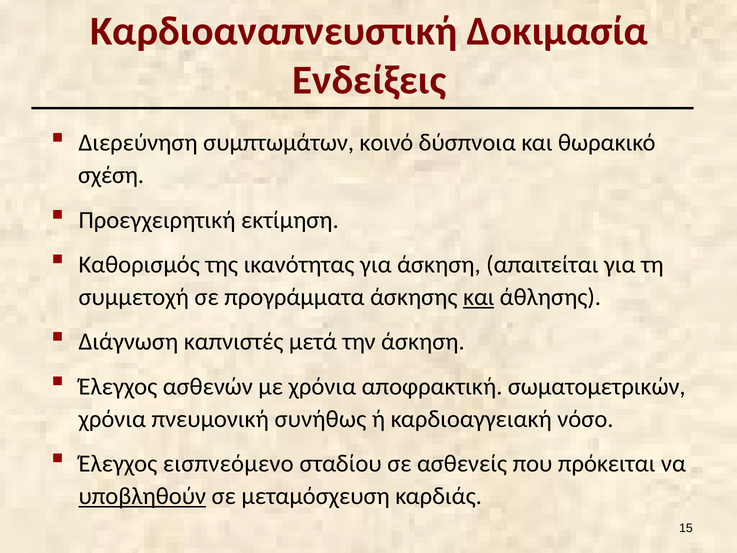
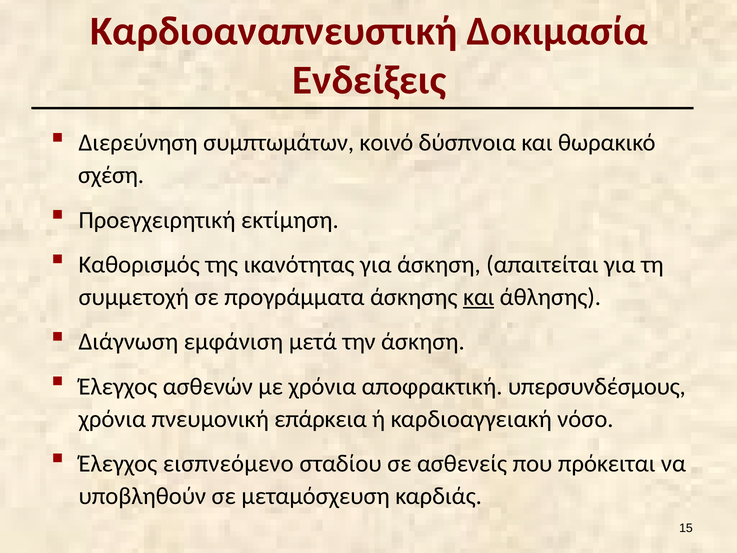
καπνιστές: καπνιστές -> εμφάνιση (233, 342)
σωματομετρικών: σωματομετρικών -> υπερσυνδέσμους (597, 386)
συνήθως: συνήθως -> επάρκεια (321, 419)
υποβληθούν underline: present -> none (142, 496)
